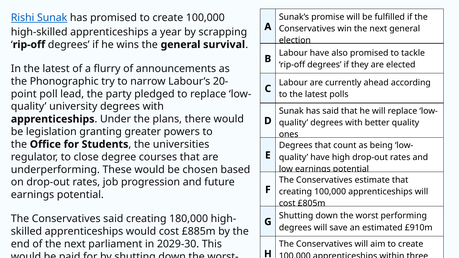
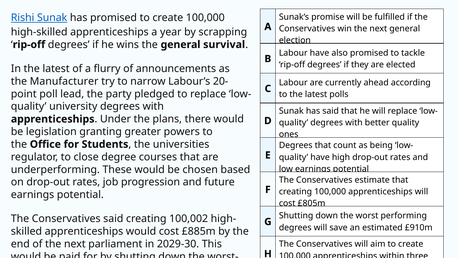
Phonographic: Phonographic -> Manufacturer (64, 81)
180,000: 180,000 -> 100,002 (189, 219)
